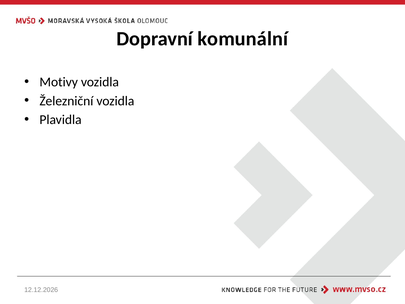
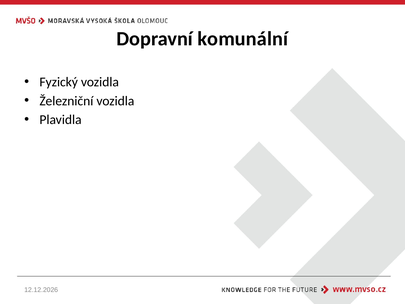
Motivy: Motivy -> Fyzický (59, 82)
